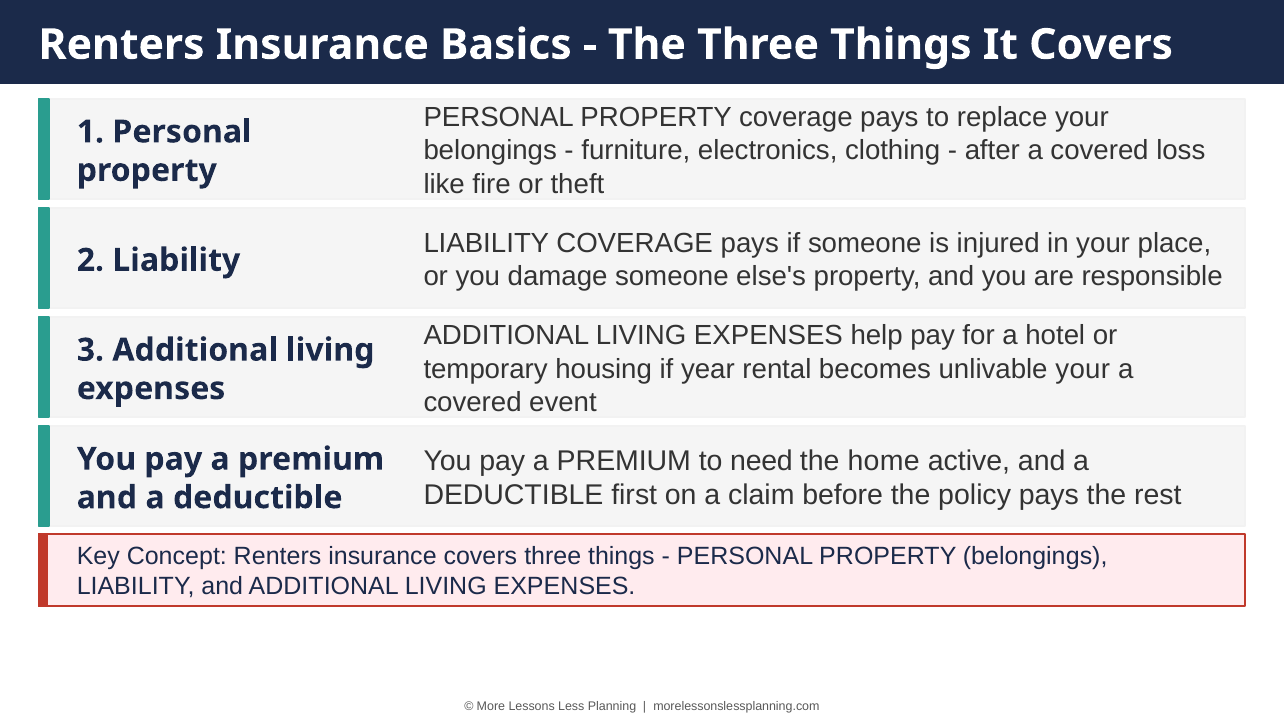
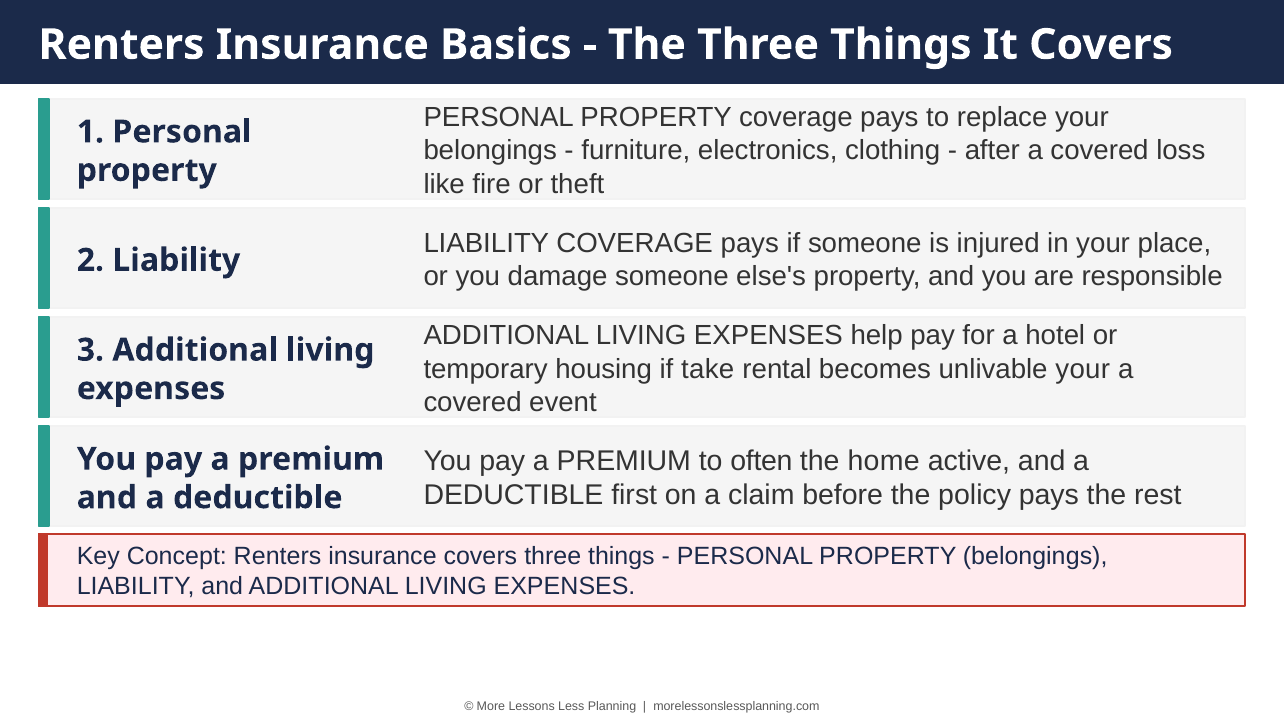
year: year -> take (708, 369)
need: need -> often (761, 461)
